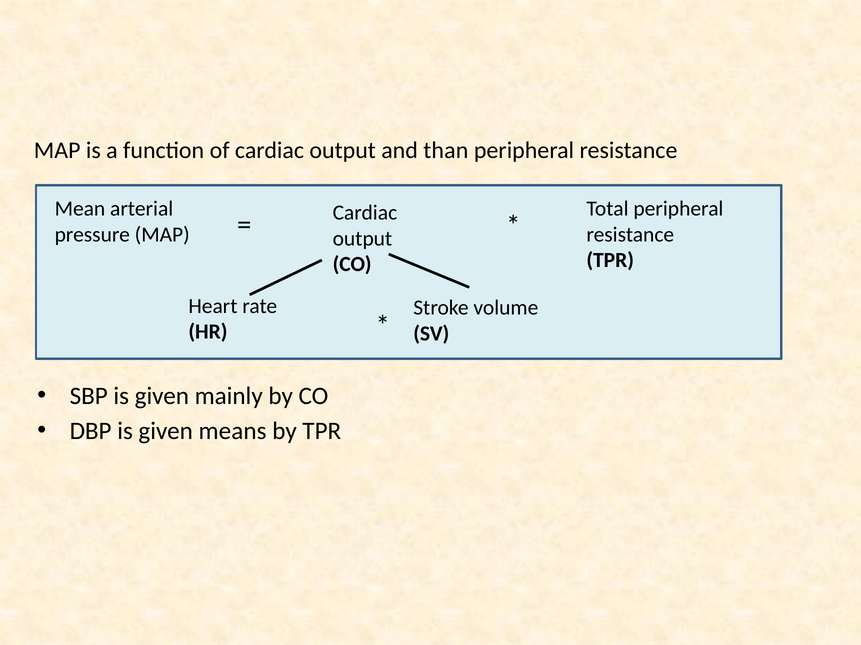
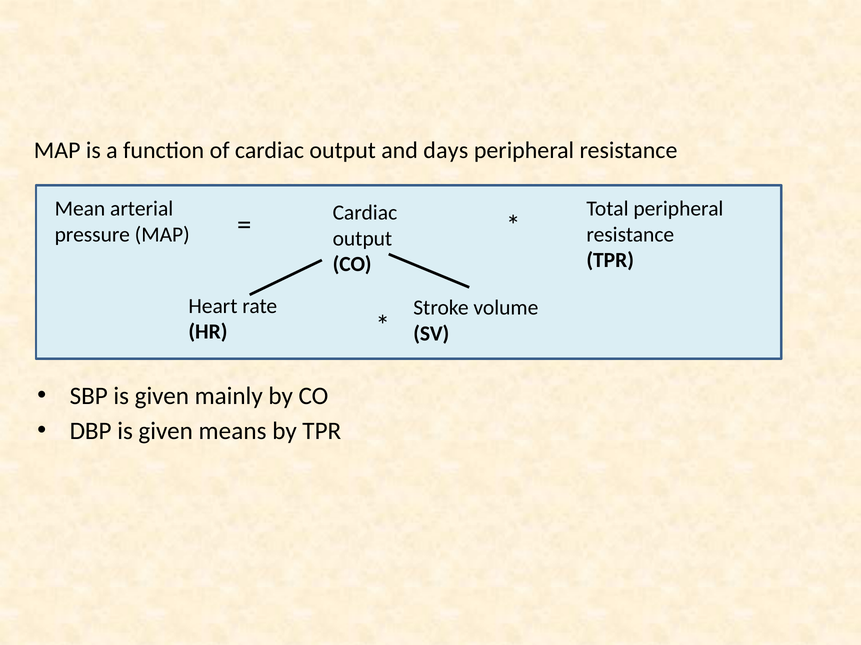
than: than -> days (446, 150)
